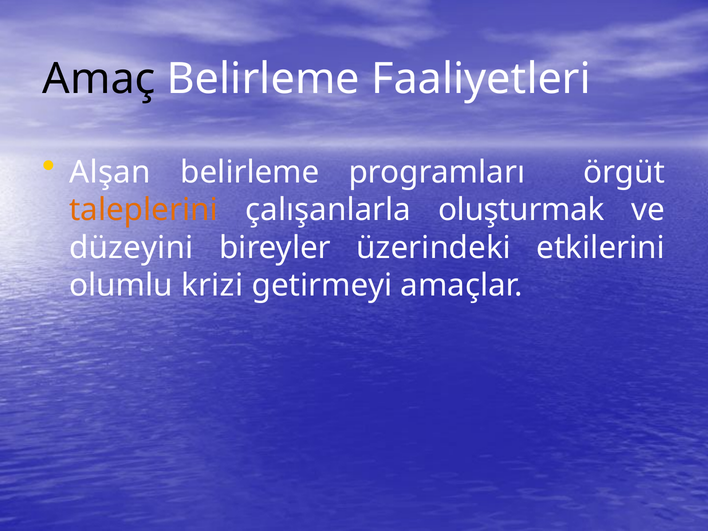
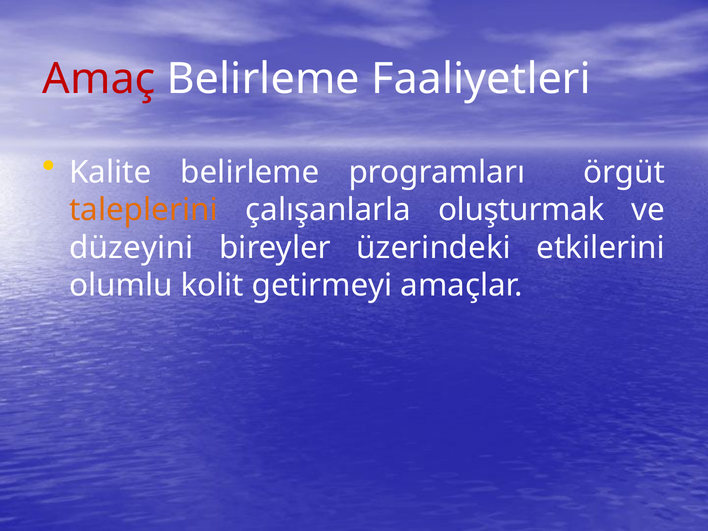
Amaç colour: black -> red (99, 79)
Alşan: Alşan -> Kalite (110, 172)
krizi: krizi -> kolit (212, 285)
